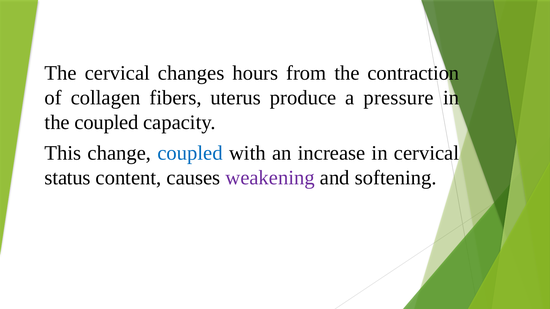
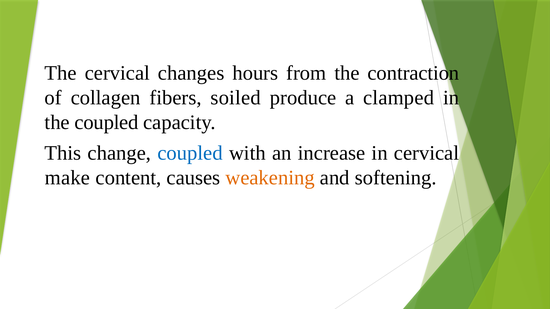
uterus: uterus -> soiled (236, 98)
pressure: pressure -> clamped (399, 98)
status: status -> make (67, 178)
weakening colour: purple -> orange (270, 178)
